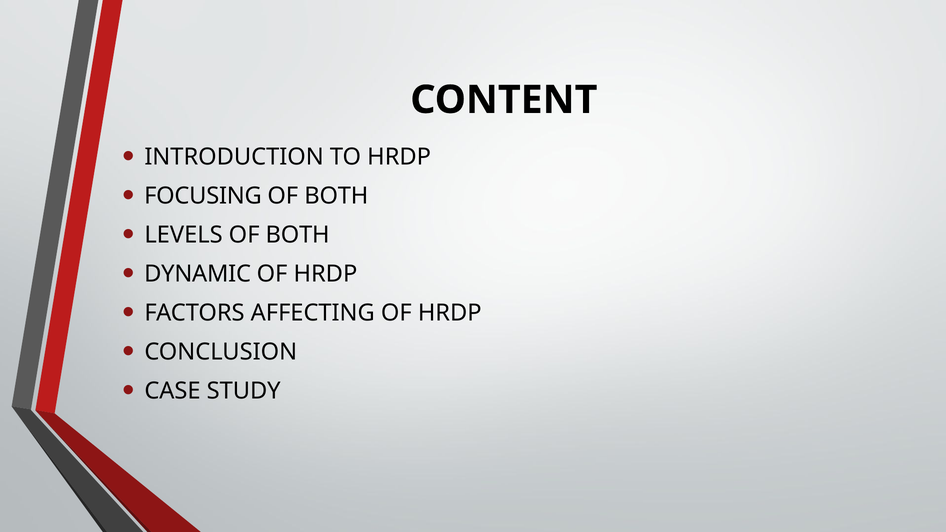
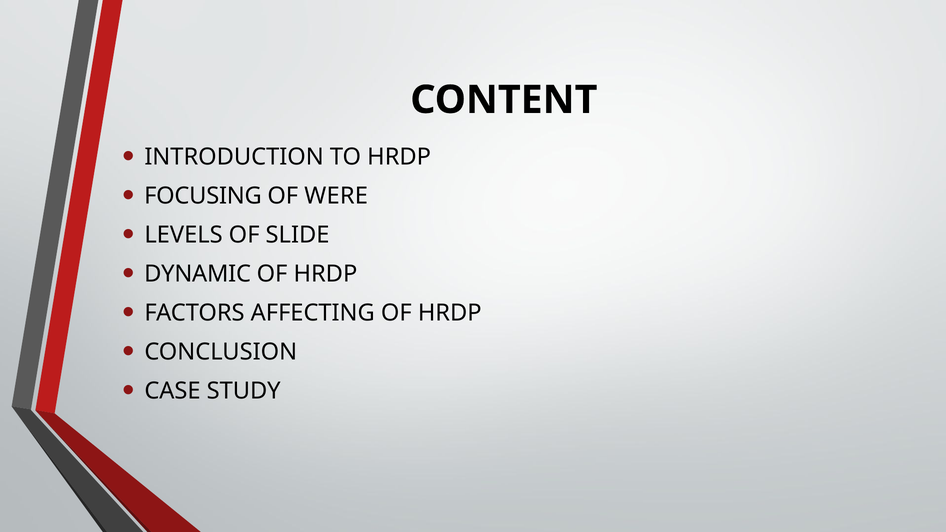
BOTH: BOTH -> WERE (336, 196)
LEVELS OF BOTH: BOTH -> SLIDE (298, 235)
